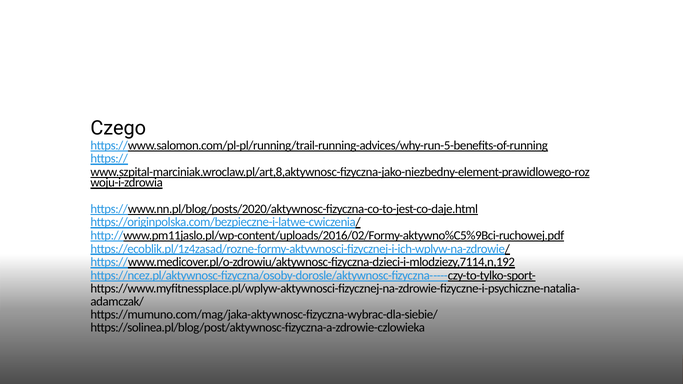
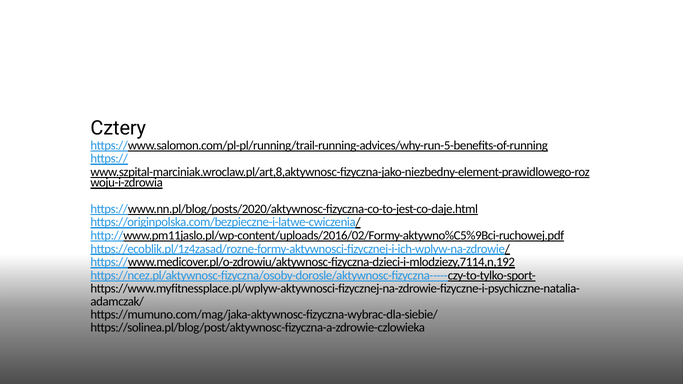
Czego: Czego -> Cztery (118, 128)
